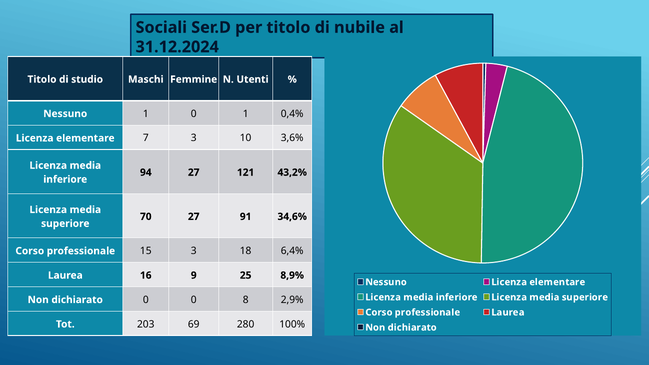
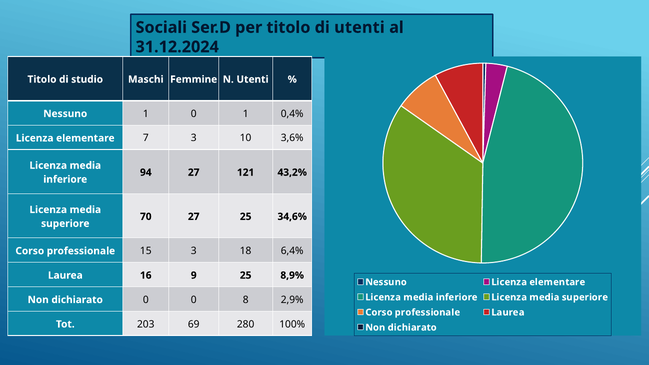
di nubile: nubile -> utenti (359, 27)
27 91: 91 -> 25 (246, 217)
